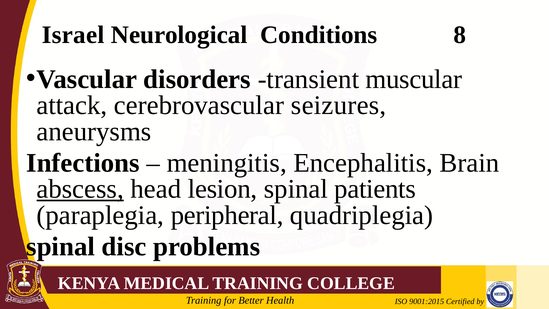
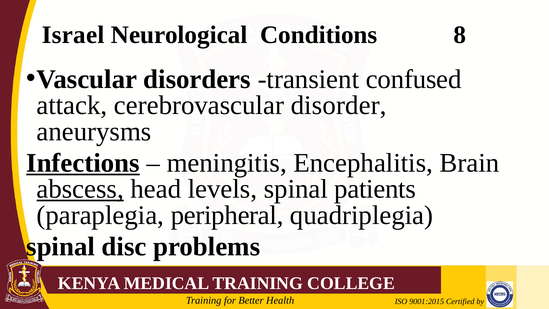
muscular: muscular -> confused (414, 79)
seizures: seizures -> disorder (339, 105)
Infections underline: none -> present (83, 163)
lesion: lesion -> levels (222, 189)
